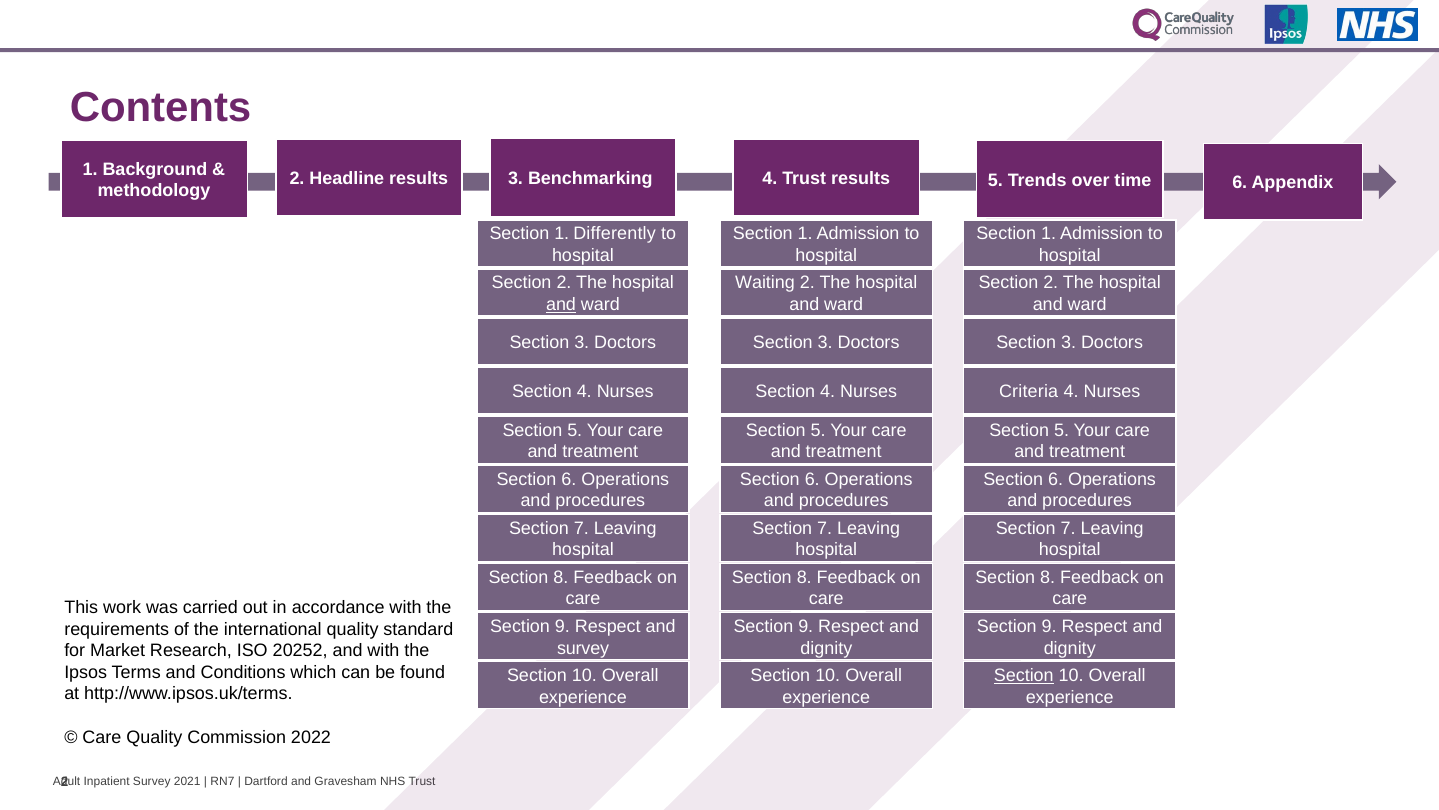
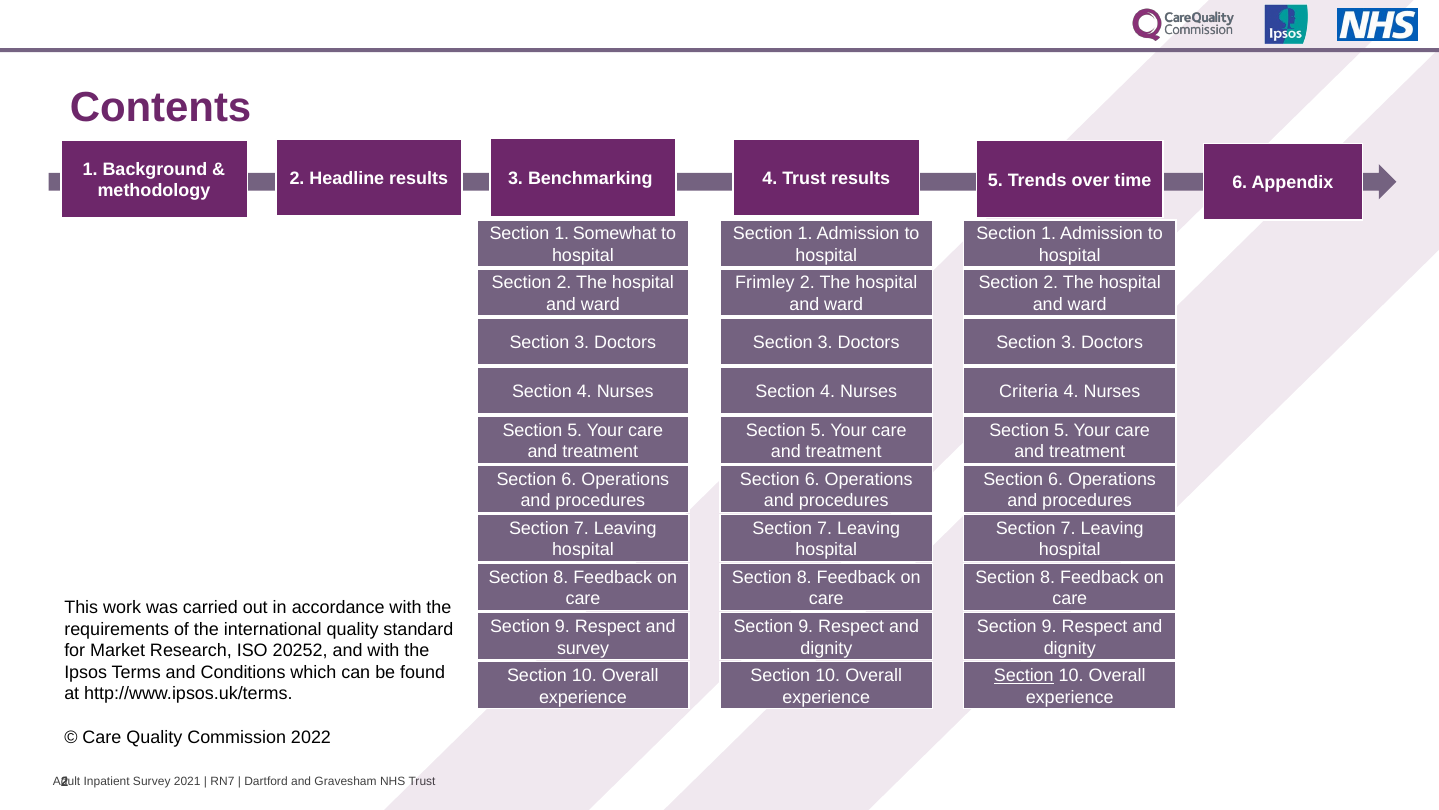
Differently: Differently -> Somewhat (615, 234)
Waiting: Waiting -> Frimley (765, 283)
and underline: present -> none (561, 304)
